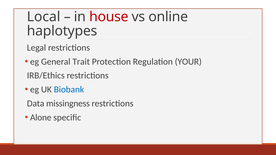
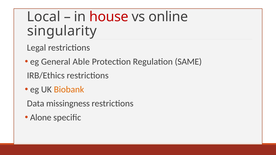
haplotypes: haplotypes -> singularity (62, 31)
Trait: Trait -> Able (81, 62)
YOUR: YOUR -> SAME (188, 62)
Biobank colour: blue -> orange (69, 90)
